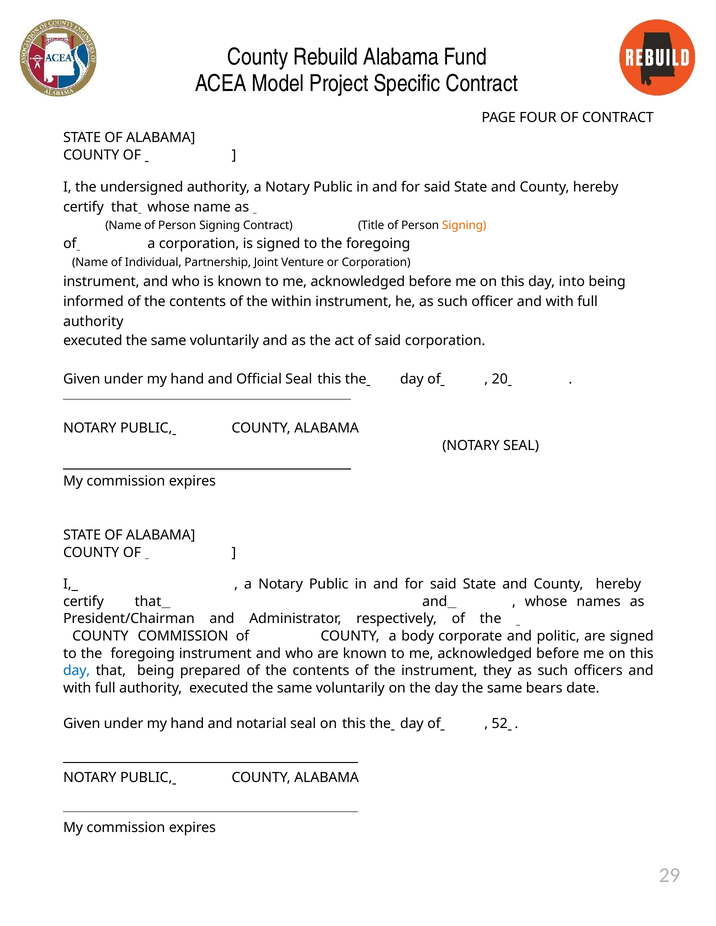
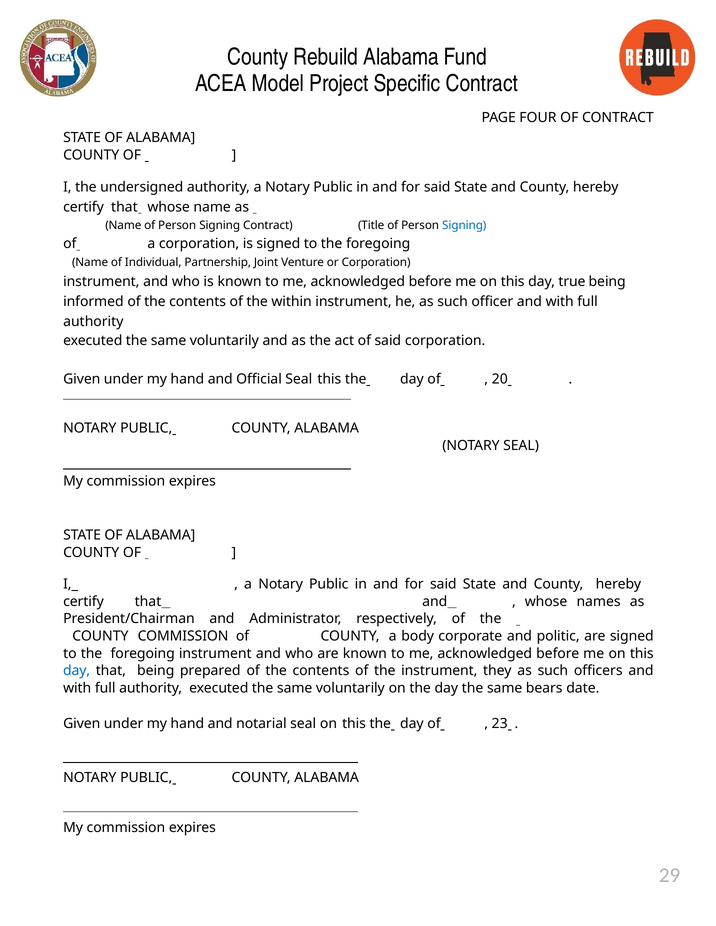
Signing colour: orange -> blue (464, 226)
into: into -> true (572, 282)
52: 52 -> 23 (500, 724)
